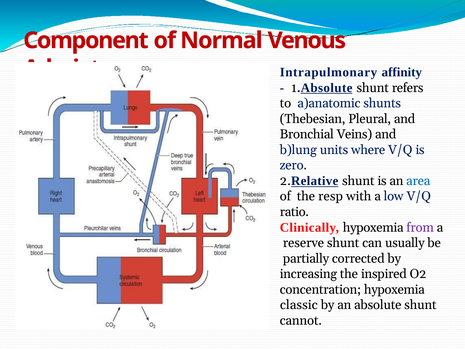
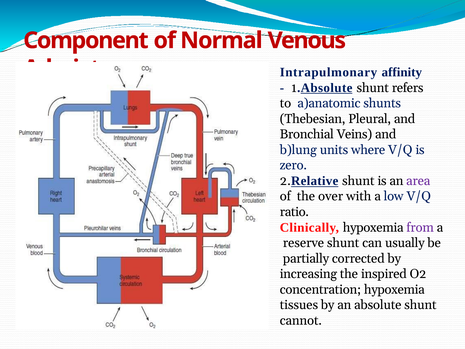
area colour: blue -> purple (418, 181)
resp: resp -> over (331, 196)
classic: classic -> tissues (299, 305)
